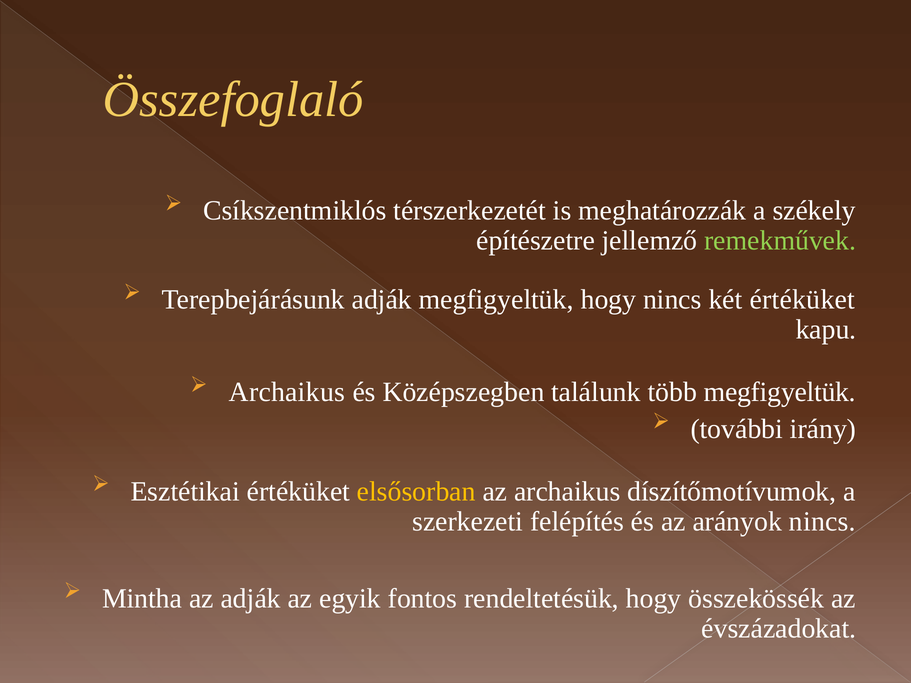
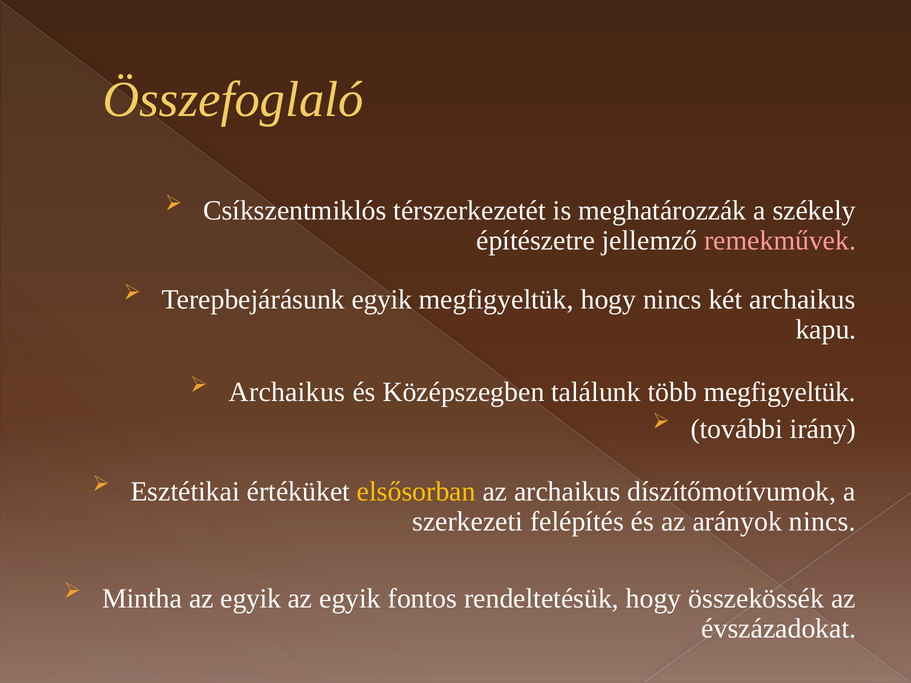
remekművek colour: light green -> pink (780, 241)
Terepbejárásunk adják: adják -> egyik (382, 300)
két értéküket: értéküket -> archaikus (803, 300)
Mintha az adják: adják -> egyik (251, 599)
